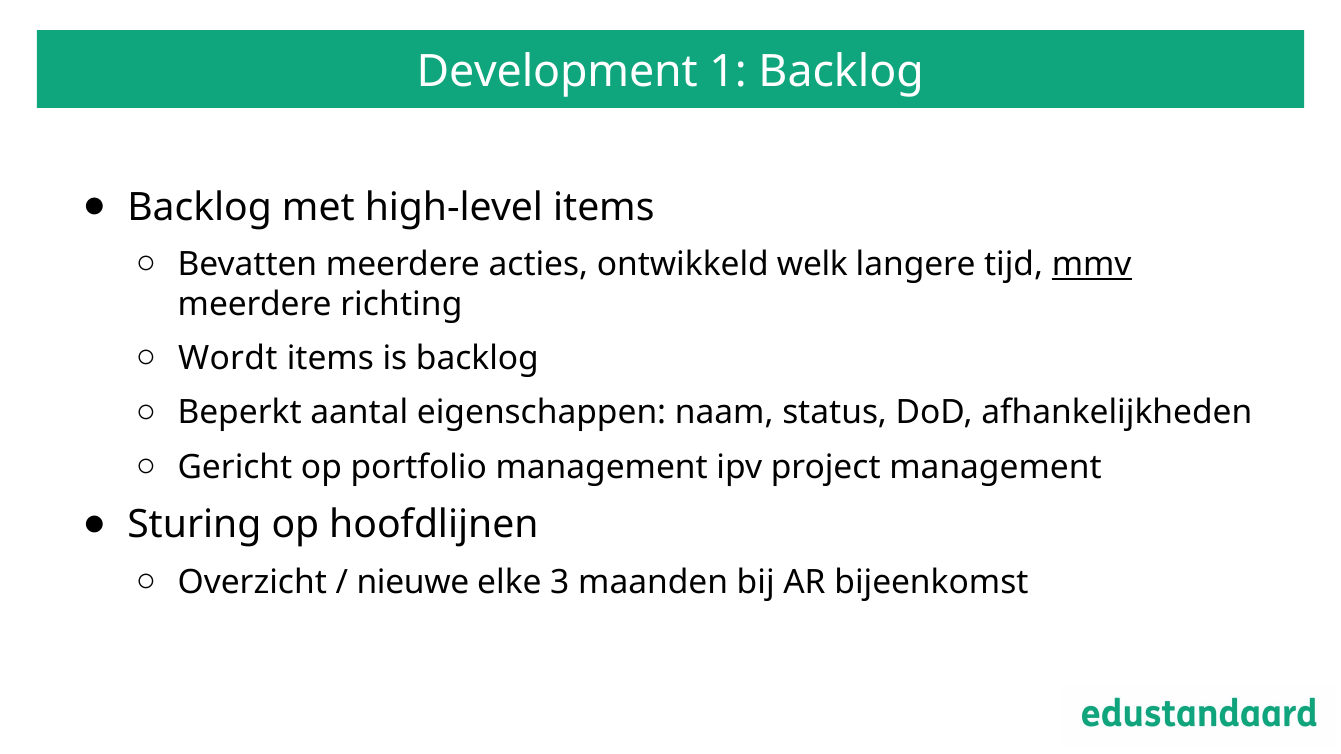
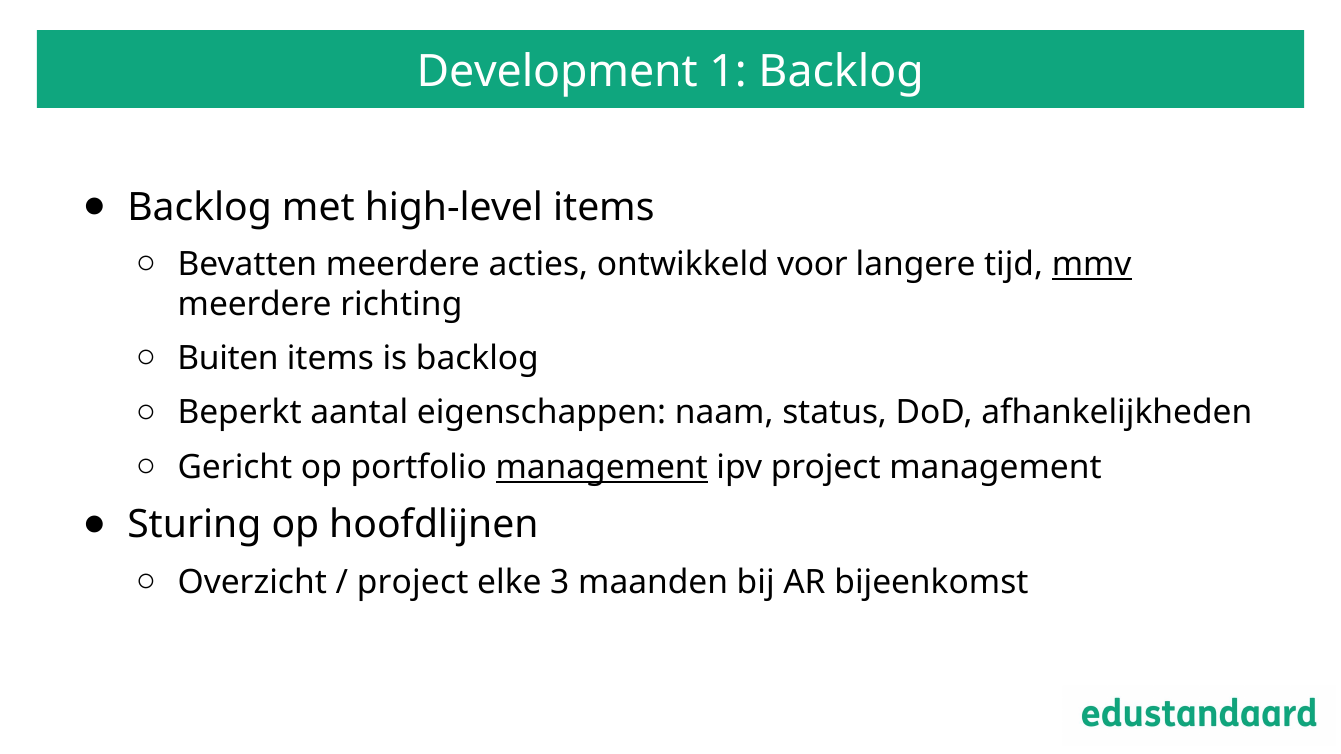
welk: welk -> voor (812, 264)
Wordt: Wordt -> Buiten (228, 359)
management underline: none -> present (602, 467)
nieuwe: nieuwe -> project (413, 582)
